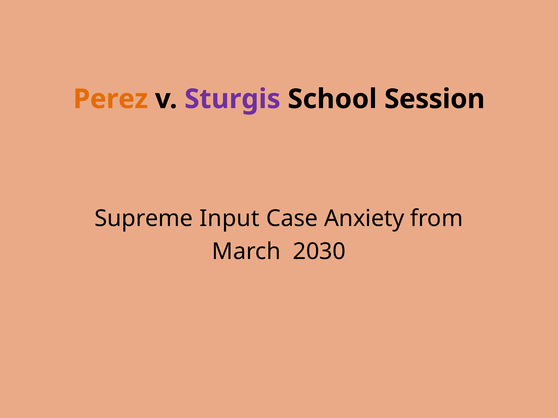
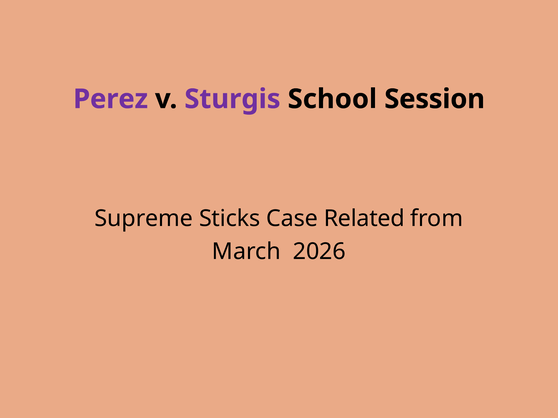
Perez colour: orange -> purple (111, 99)
Input: Input -> Sticks (230, 219)
Anxiety: Anxiety -> Related (364, 219)
2030: 2030 -> 2026 (319, 252)
